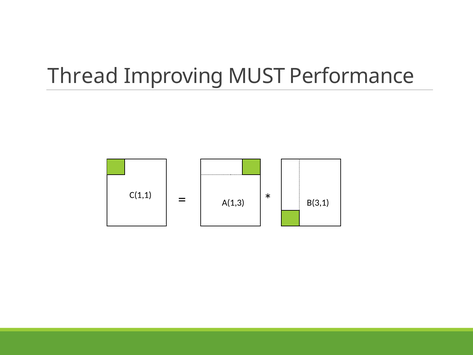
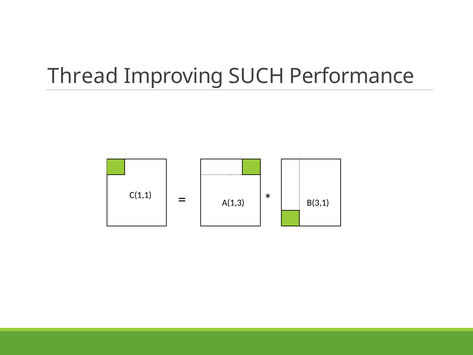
MUST: MUST -> SUCH (256, 76)
